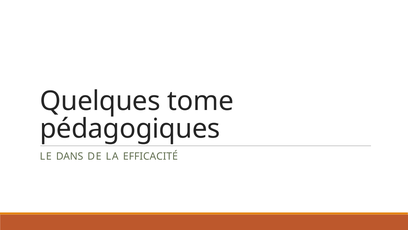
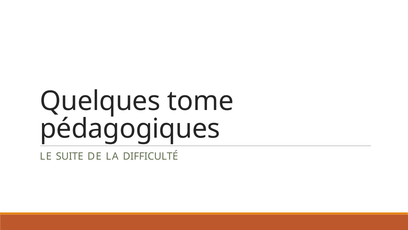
DANS: DANS -> SUITE (70, 156)
EFFICACITÉ: EFFICACITÉ -> DIFFICULTÉ (150, 156)
